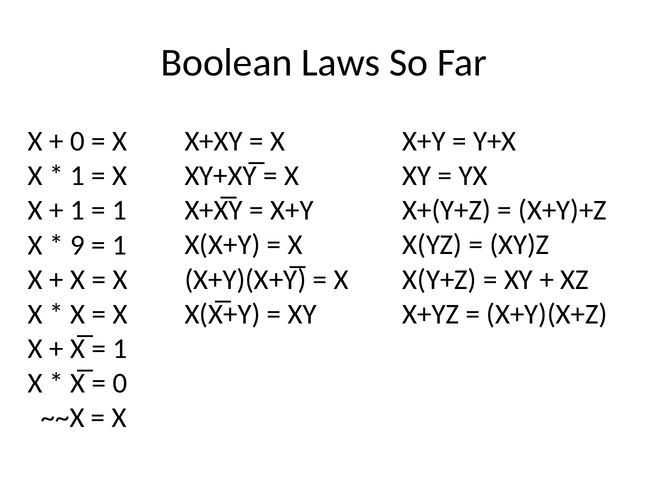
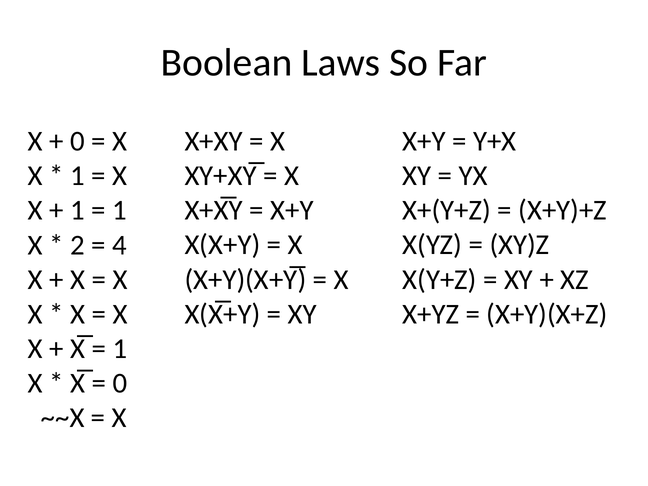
9: 9 -> 2 (78, 245)
1: 1 -> 4 (119, 245)
